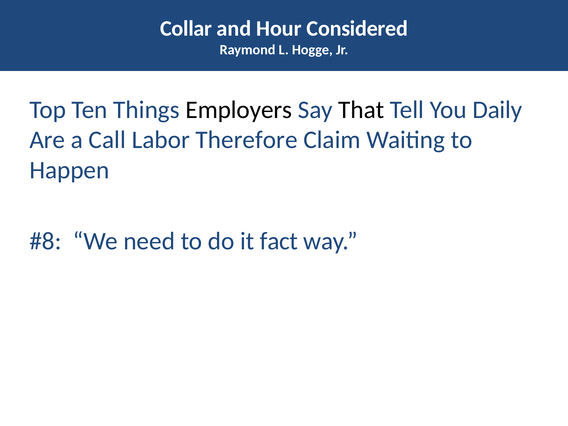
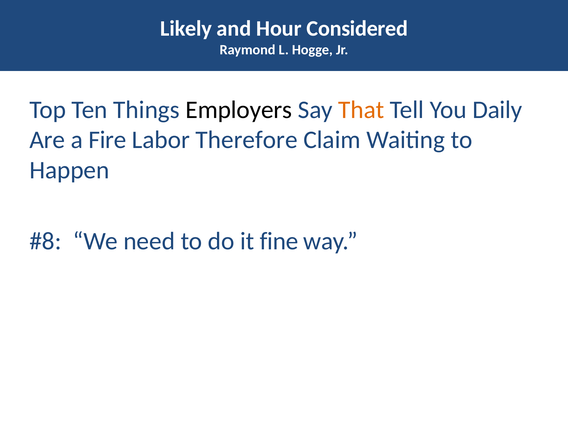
Collar: Collar -> Likely (186, 28)
That colour: black -> orange (361, 110)
Call: Call -> Fire (107, 140)
fact: fact -> fine (279, 241)
